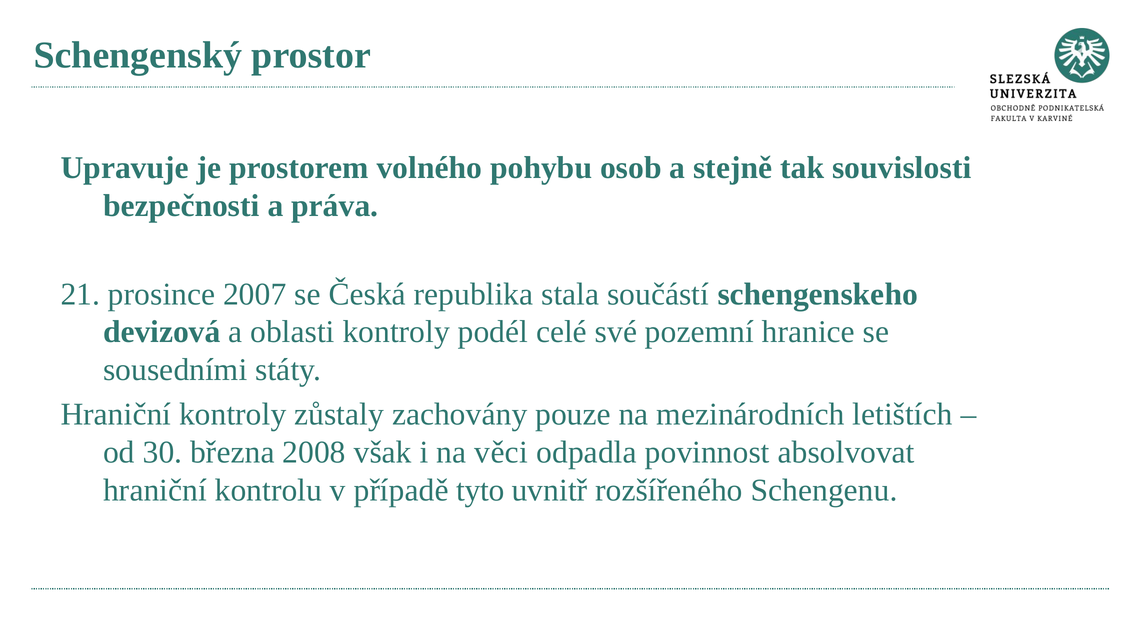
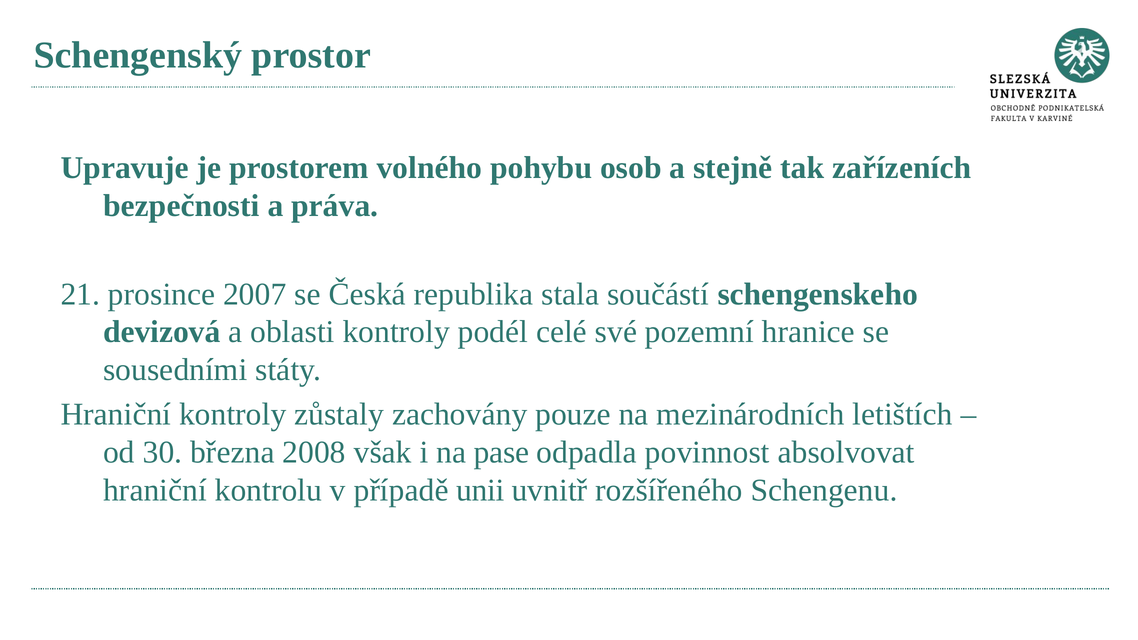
souvislosti: souvislosti -> zařízeních (902, 168)
věci: věci -> pase (501, 452)
tyto: tyto -> unii (480, 490)
